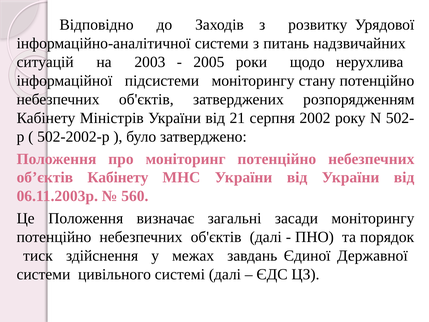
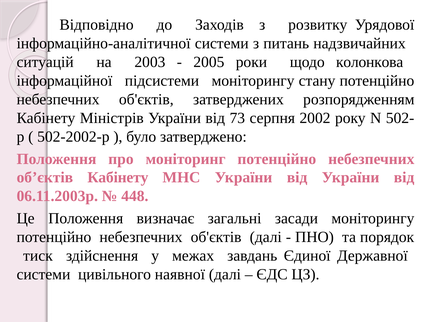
нерухлива: нерухлива -> колонкова (370, 62)
21: 21 -> 73 (237, 118)
560: 560 -> 448 (135, 196)
системі: системі -> наявної (180, 274)
